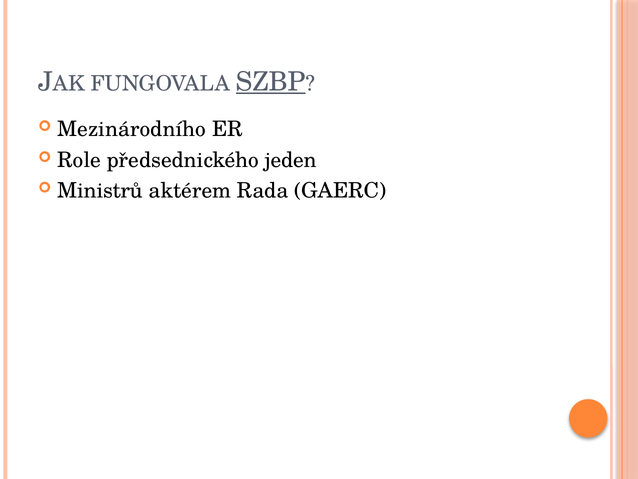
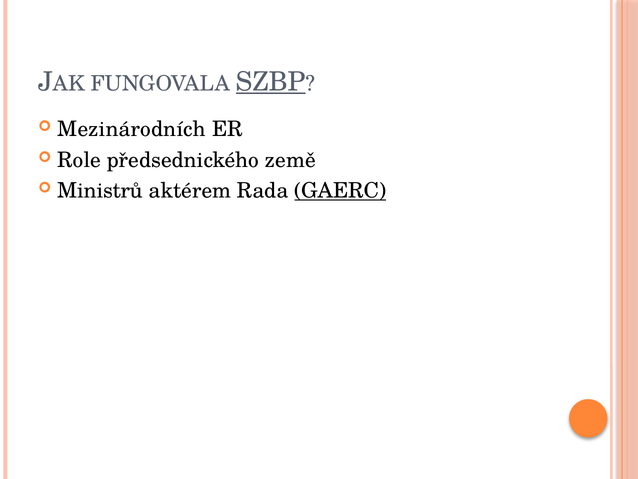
Mezinárodního: Mezinárodního -> Mezinárodních (132, 129)
jeden: jeden -> země (290, 160)
GAERC underline: none -> present (340, 191)
